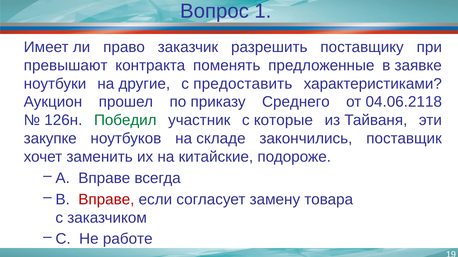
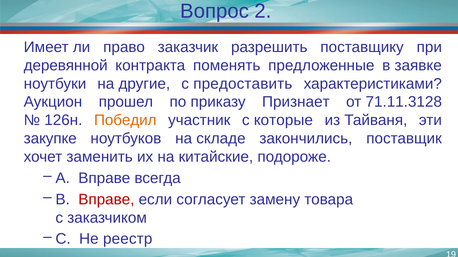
1: 1 -> 2 (263, 11)
превышают: превышают -> деревянной (66, 66)
Среднего: Среднего -> Признает (296, 102)
04.06.2118: 04.06.2118 -> 71.11.3128 (404, 102)
Победил colour: green -> orange (125, 120)
работе: работе -> реестр (128, 240)
